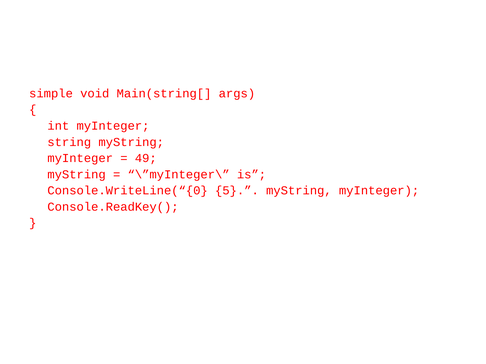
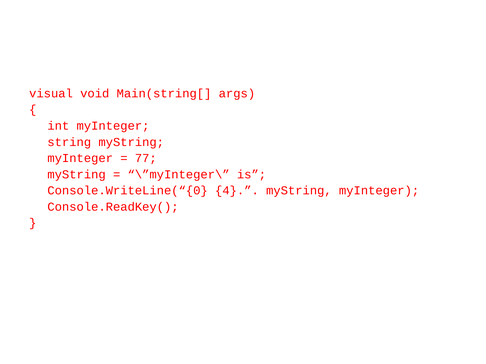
simple: simple -> visual (51, 94)
49: 49 -> 77 (146, 158)
5: 5 -> 4 (237, 191)
